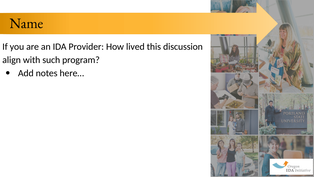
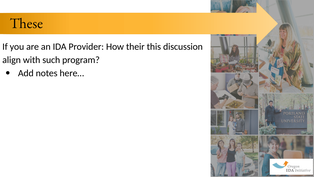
Name: Name -> These (26, 23)
lived: lived -> their (135, 47)
